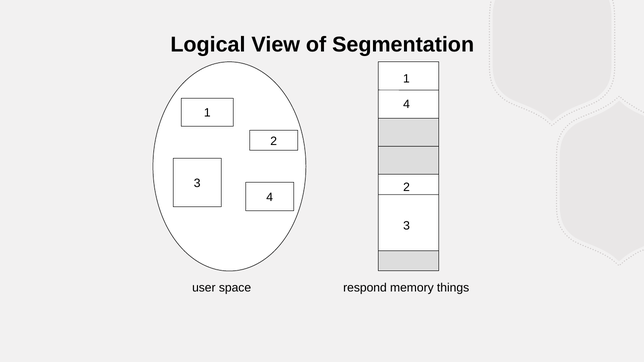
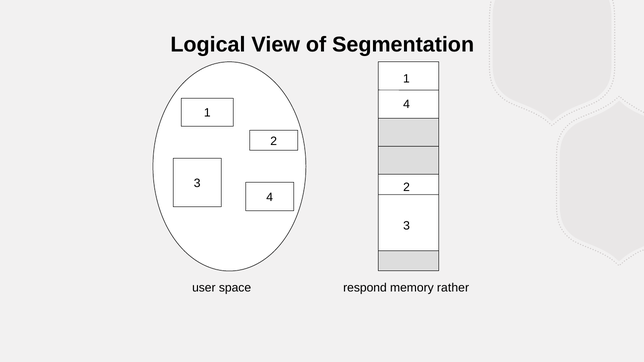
things: things -> rather (453, 288)
